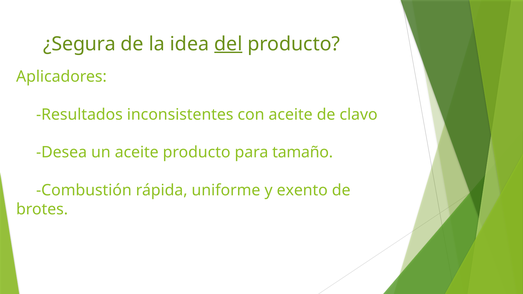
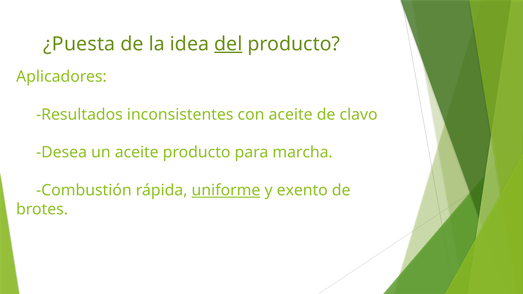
¿Segura: ¿Segura -> ¿Puesta (79, 44)
tamaño: tamaño -> marcha (303, 153)
uniforme underline: none -> present (226, 190)
